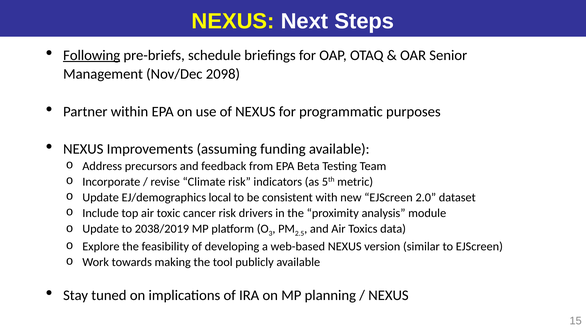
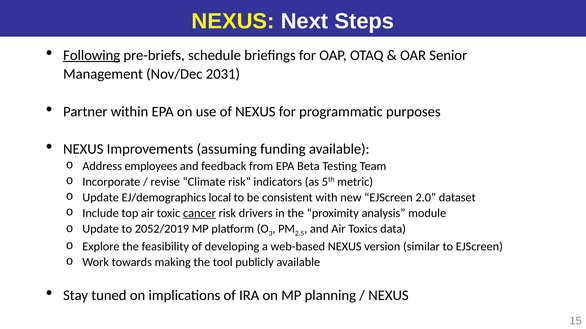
2098: 2098 -> 2031 (223, 74)
precursors: precursors -> employees (151, 166)
cancer underline: none -> present (199, 213)
2038/2019: 2038/2019 -> 2052/2019 (162, 229)
